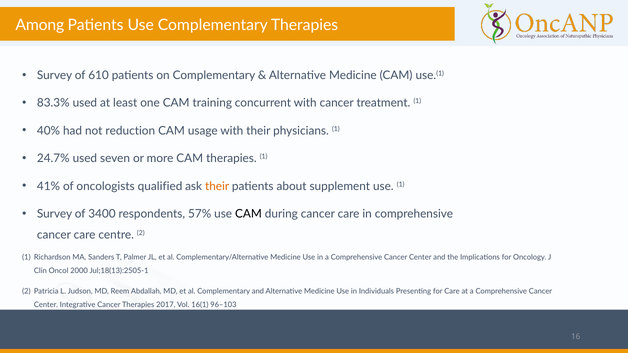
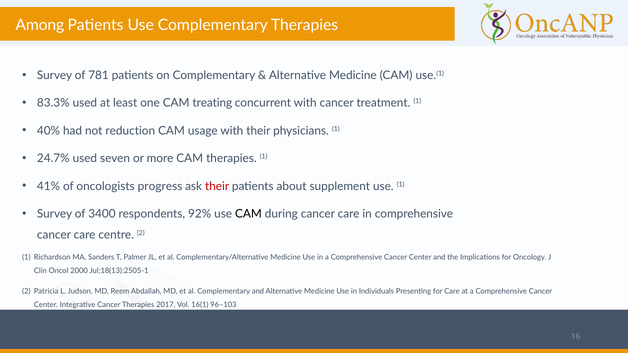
610: 610 -> 781 (99, 75)
training: training -> treating (212, 103)
qualified: qualified -> progress (160, 186)
their colour: orange -> red (217, 186)
57%: 57% -> 92% (200, 214)
